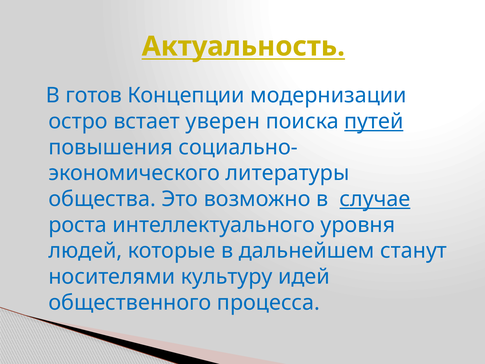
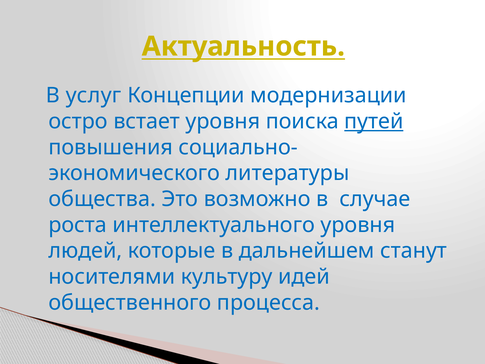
готов: готов -> услуг (94, 95)
встает уверен: уверен -> уровня (223, 121)
случае underline: present -> none (375, 199)
